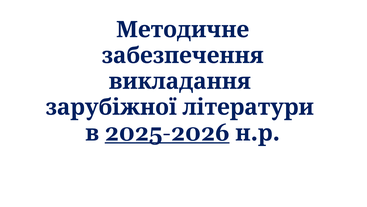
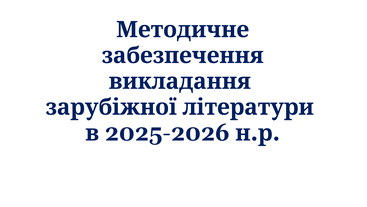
2025-2026 underline: present -> none (167, 133)
